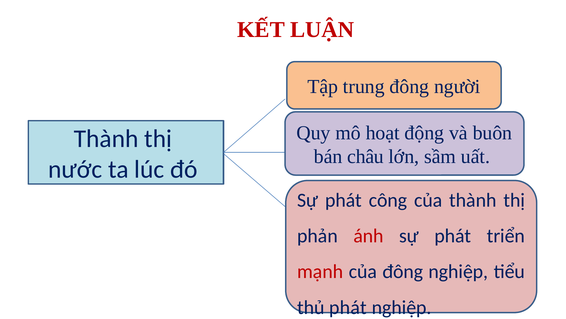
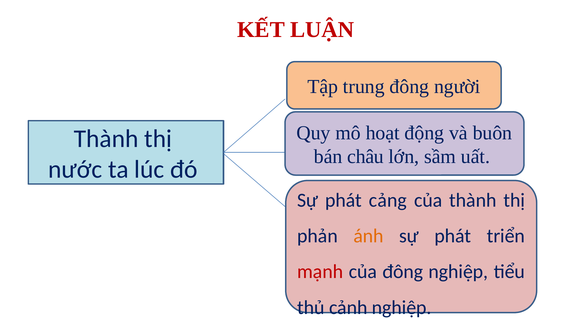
công: công -> cảng (388, 200)
ánh colour: red -> orange (369, 236)
thủ phát: phát -> cảnh (348, 307)
